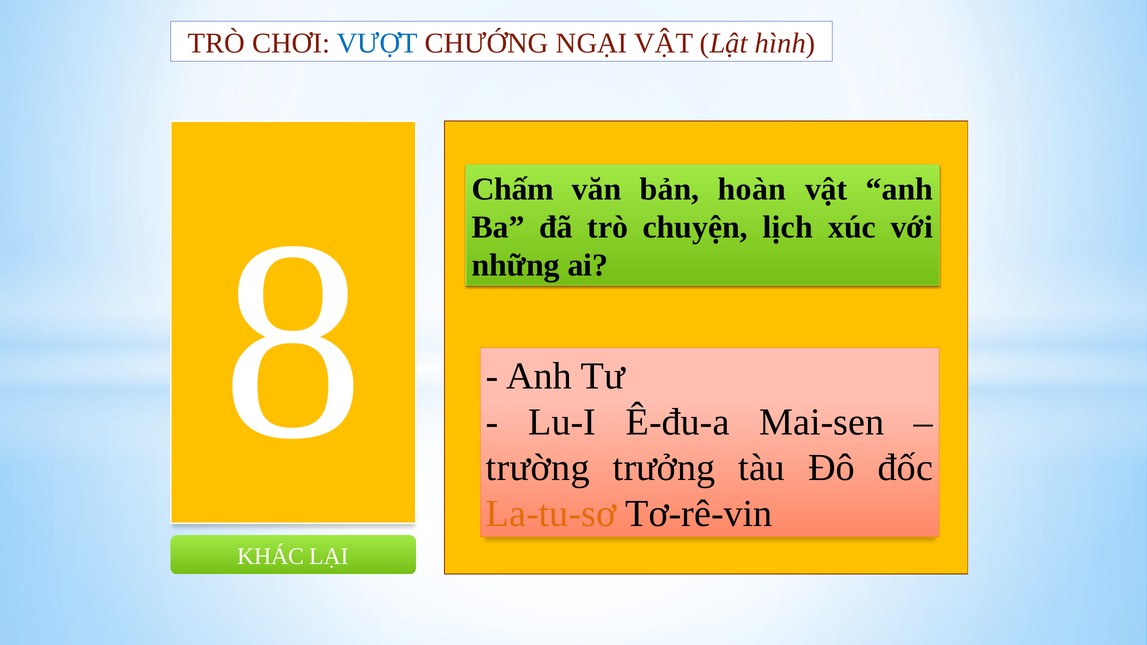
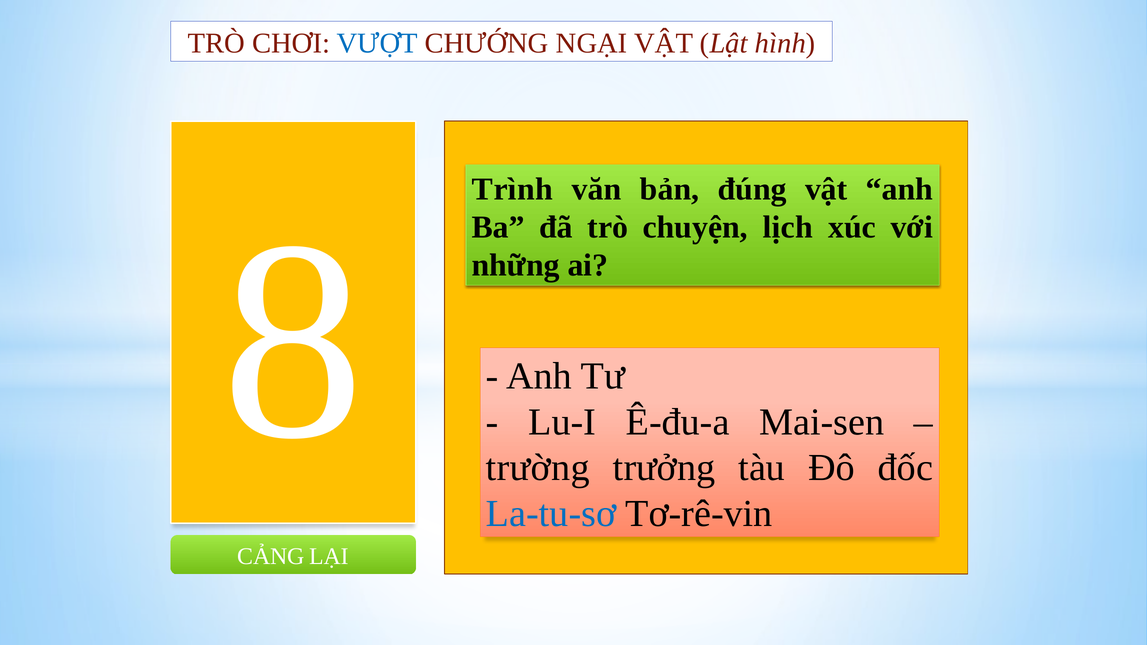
Chấm: Chấm -> Trình (512, 189)
hoàn: hoàn -> đúng (752, 189)
La-tu-sơ colour: orange -> blue (551, 514)
KHÁC: KHÁC -> CẢNG (271, 556)
